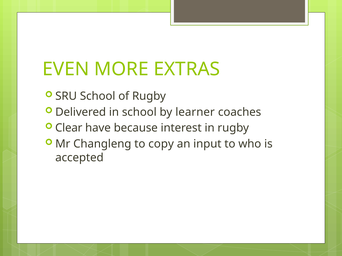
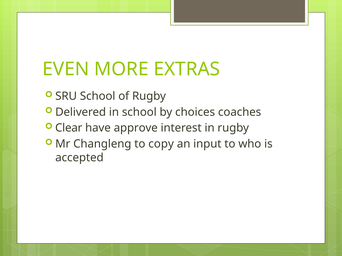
learner: learner -> choices (195, 112)
because: because -> approve (136, 128)
